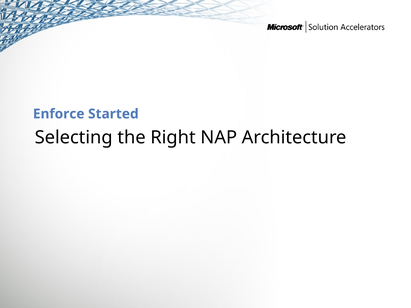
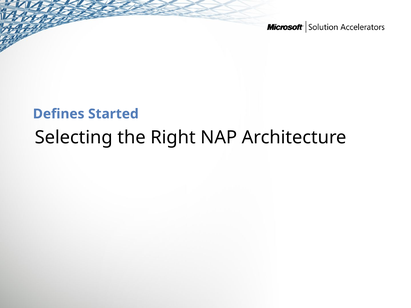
Enforce: Enforce -> Defines (59, 114)
